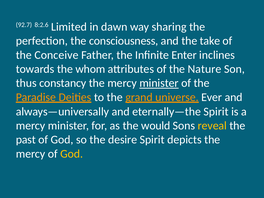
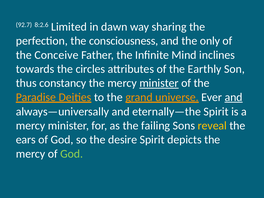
take: take -> only (210, 41)
Enter: Enter -> Mind (184, 55)
whom: whom -> circles (90, 69)
Nature: Nature -> Earthly (205, 69)
and underline: none -> present (234, 97)
would: would -> failing (156, 126)
past: past -> ears (26, 140)
God colour: yellow -> light green (72, 154)
